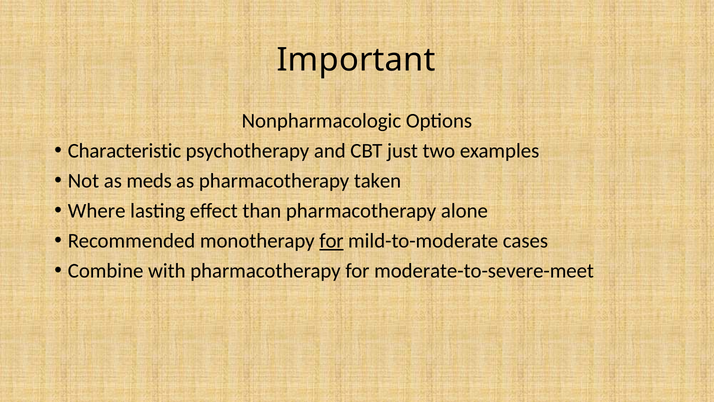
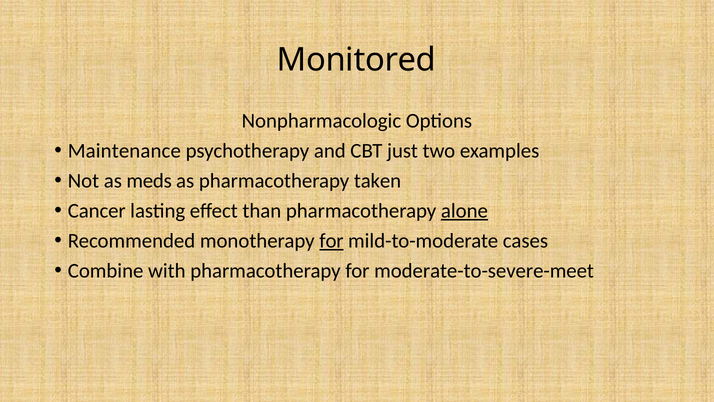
Important: Important -> Monitored (356, 60)
Characteristic: Characteristic -> Maintenance (124, 151)
Where: Where -> Cancer (97, 211)
alone underline: none -> present (464, 211)
